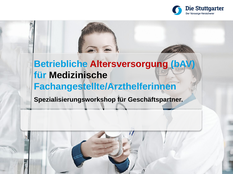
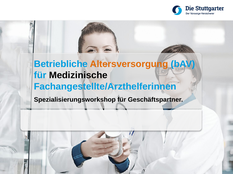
Altersversorgung colour: red -> orange (129, 64)
